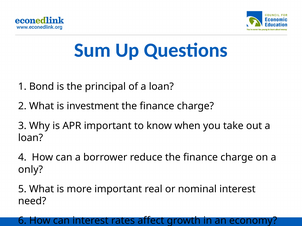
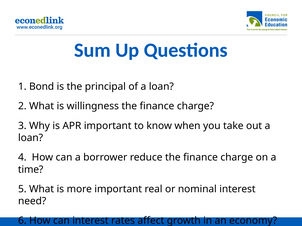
investment: investment -> willingness (93, 106)
only: only -> time (31, 170)
